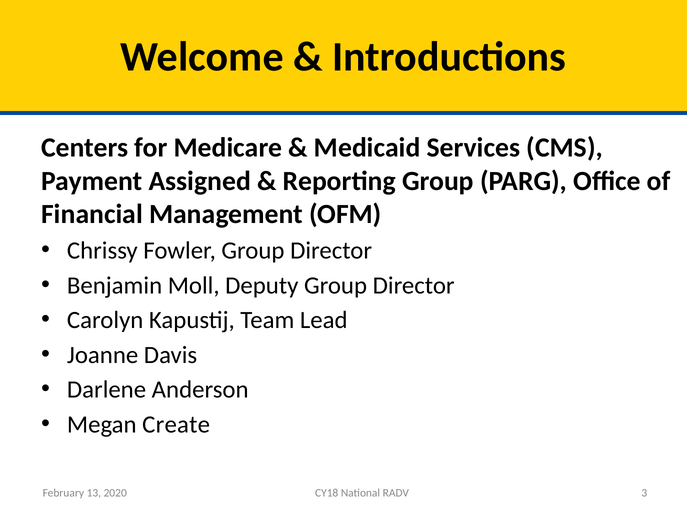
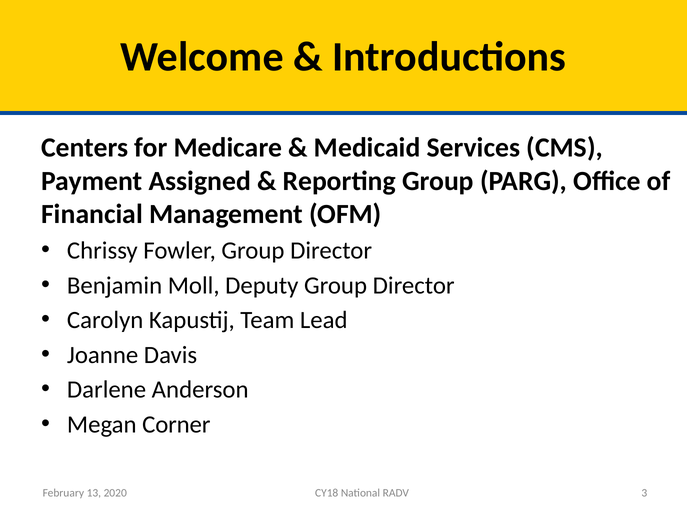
Create: Create -> Corner (176, 425)
